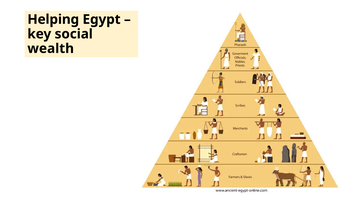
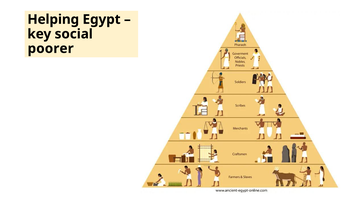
wealth: wealth -> poorer (51, 48)
